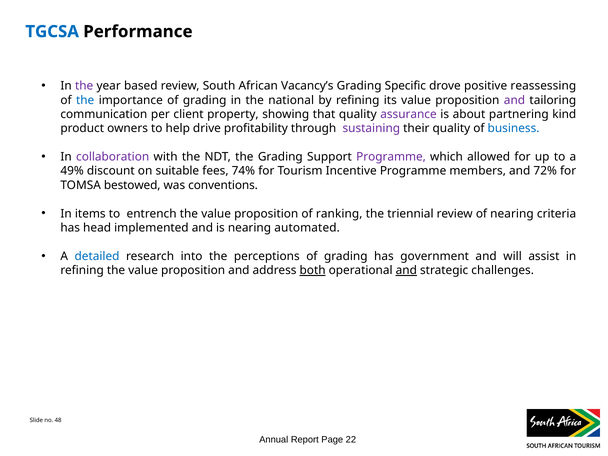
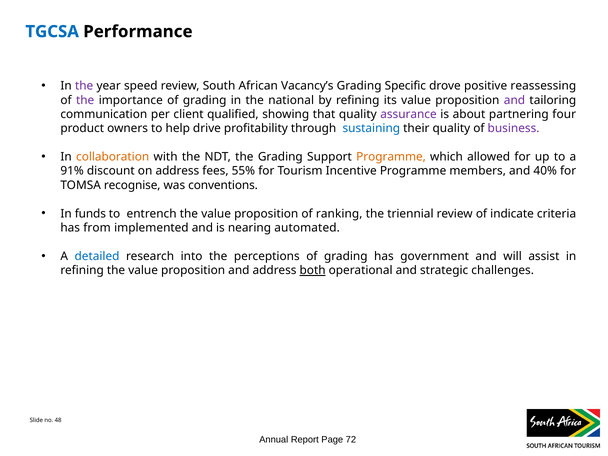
based: based -> speed (141, 86)
the colour: blue -> purple (85, 100)
property: property -> qualified (233, 114)
kind: kind -> four (564, 114)
sustaining colour: purple -> blue (371, 128)
business colour: blue -> purple (514, 128)
collaboration colour: purple -> orange (113, 157)
Programme colour: purple -> orange (391, 157)
49%: 49% -> 91% (72, 171)
on suitable: suitable -> address (177, 171)
74%: 74% -> 55% (243, 171)
72%: 72% -> 40% (545, 171)
bestowed: bestowed -> recognise (132, 185)
items: items -> funds (90, 214)
of nearing: nearing -> indicate (512, 214)
head: head -> from (97, 228)
and underline: present -> none (406, 270)
22: 22 -> 72 (351, 440)
